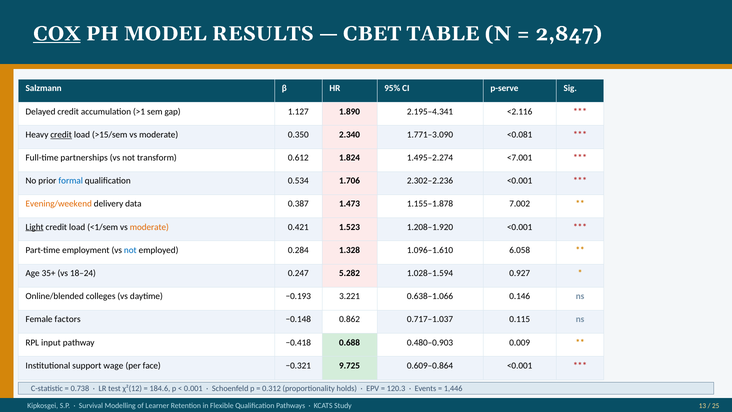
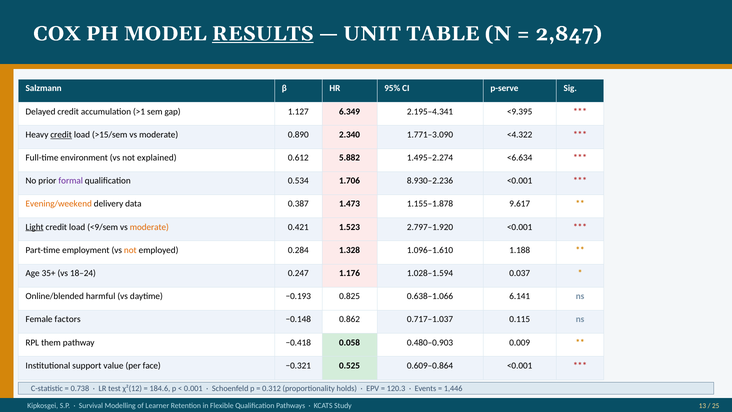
COX underline: present -> none (57, 34)
RESULTS underline: none -> present (263, 34)
CBET: CBET -> UNIT (372, 34)
1.890: 1.890 -> 6.349 (350, 111)
<2.116: <2.116 -> <9.395 (520, 111)
0.350: 0.350 -> 0.890 (298, 135)
<0.081: <0.081 -> <4.322 (520, 135)
partnerships: partnerships -> environment (84, 158)
transform: transform -> explained (157, 158)
1.824: 1.824 -> 5.882 (350, 158)
<7.001: <7.001 -> <6.634 (520, 158)
formal colour: blue -> purple (71, 181)
2.302–2.236: 2.302–2.236 -> 8.930–2.236 (430, 181)
7.002: 7.002 -> 9.617 (520, 204)
<1/sem: <1/sem -> <9/sem (103, 227)
1.208–1.920: 1.208–1.920 -> 2.797–1.920 (430, 227)
not colour: blue -> orange (130, 250)
6.058: 6.058 -> 1.188 (520, 250)
5.282: 5.282 -> 1.176 (350, 273)
0.927: 0.927 -> 0.037 (520, 273)
colleges: colleges -> harmful (101, 296)
3.221: 3.221 -> 0.825 (350, 296)
0.146: 0.146 -> 6.141 (520, 296)
input: input -> them (51, 342)
0.688: 0.688 -> 0.058 (350, 342)
wage: wage -> value (113, 365)
9.725: 9.725 -> 0.525 (350, 365)
